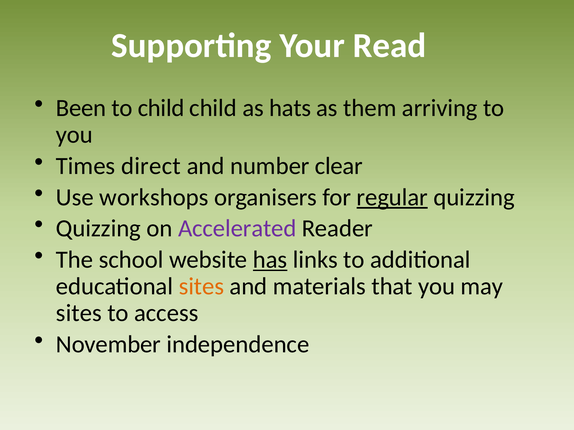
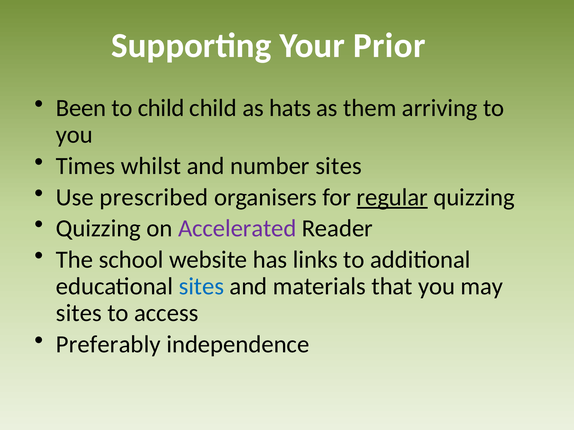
Read: Read -> Prior (389, 46)
direct: direct -> whilst (151, 166)
number clear: clear -> sites (339, 166)
workshops: workshops -> prescribed (154, 197)
has underline: present -> none (270, 260)
sites colour: orange -> blue (201, 287)
November: November -> Preferably (108, 345)
